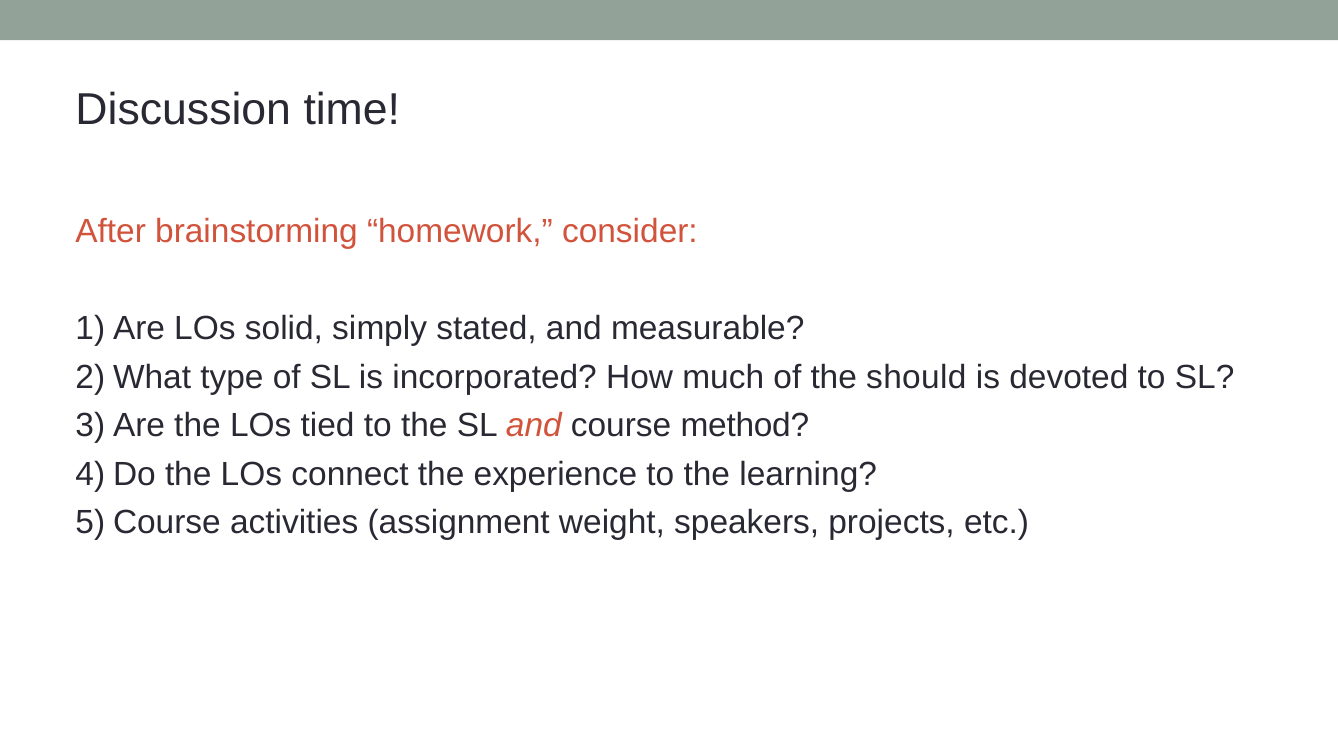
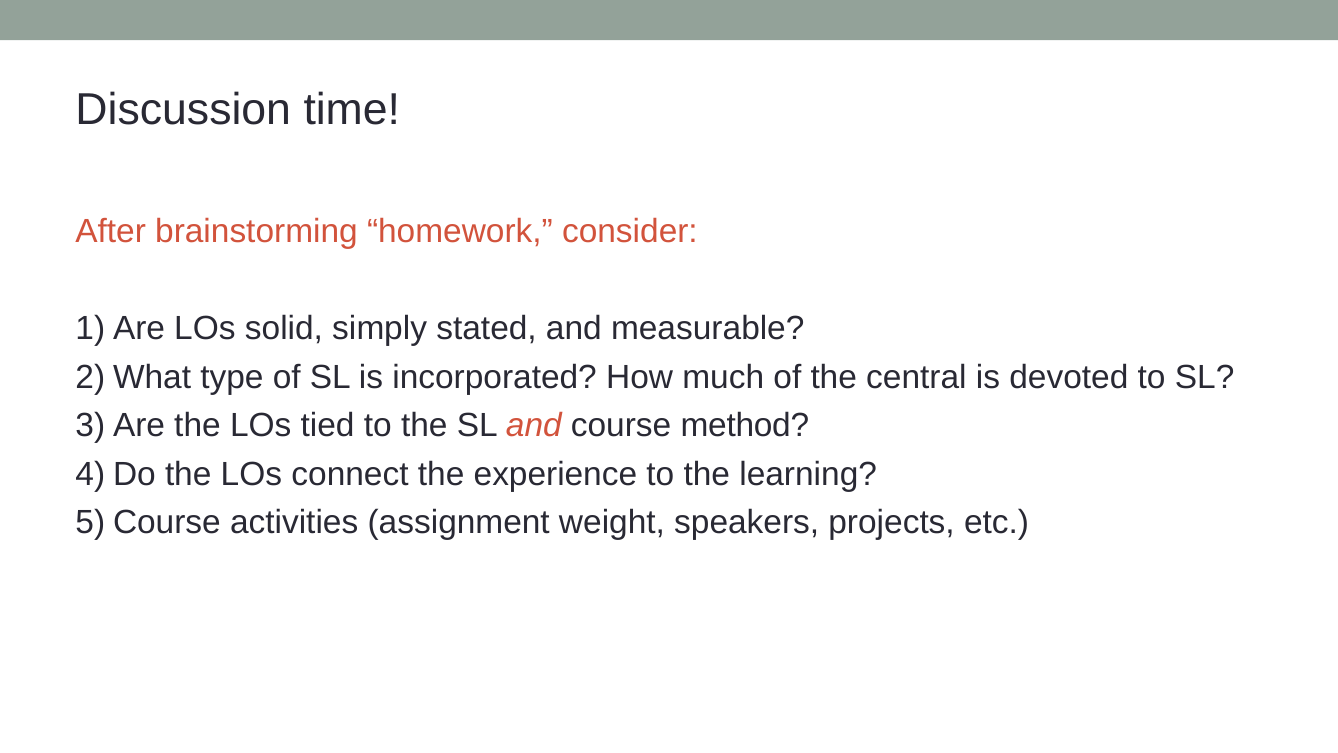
should: should -> central (916, 377)
